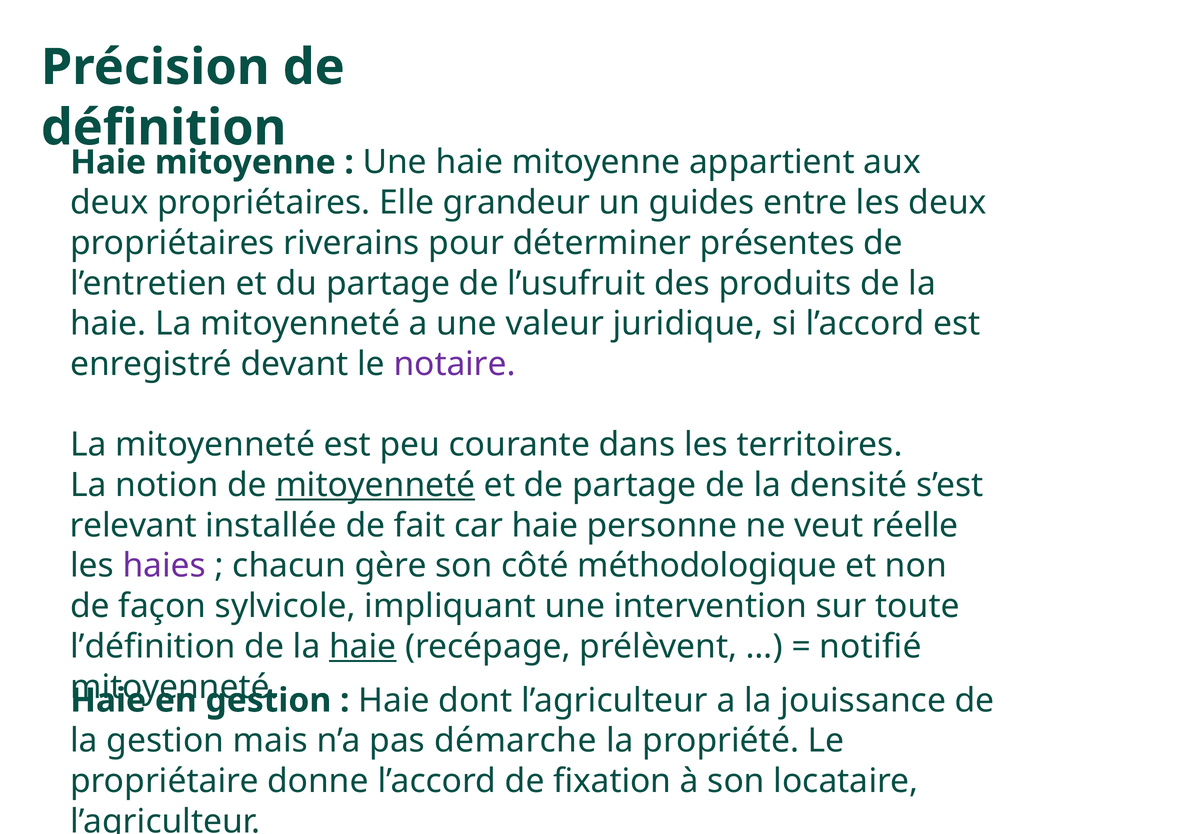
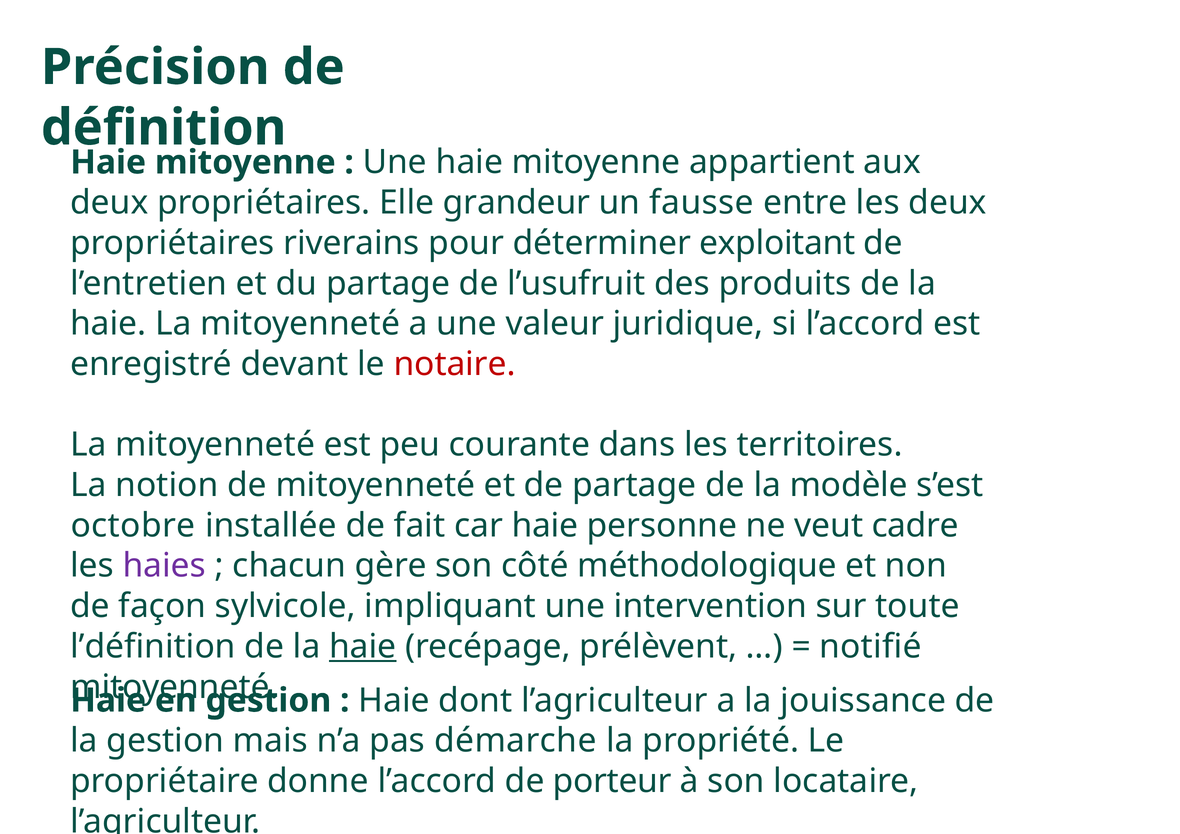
guides: guides -> fausse (701, 203)
présentes: présentes -> exploitant (777, 243)
notaire colour: purple -> red (455, 364)
mitoyenneté underline: present -> none (375, 485)
densité: densité -> modèle (849, 485)
relevant: relevant -> octobre (133, 526)
réelle: réelle -> cadre (915, 526)
fixation: fixation -> porteur (612, 782)
